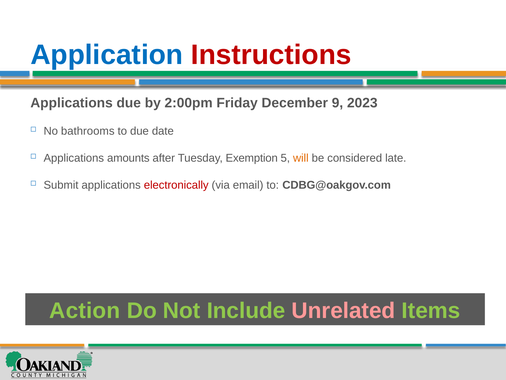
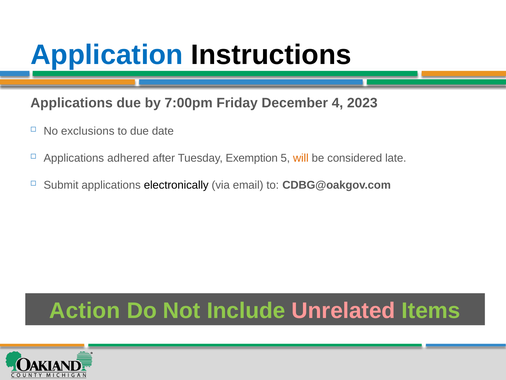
Instructions colour: red -> black (271, 55)
2:00pm: 2:00pm -> 7:00pm (189, 103)
9: 9 -> 4 (337, 103)
bathrooms: bathrooms -> exclusions (88, 131)
amounts: amounts -> adhered (128, 158)
electronically colour: red -> black (176, 185)
